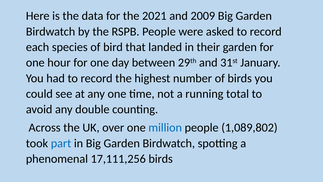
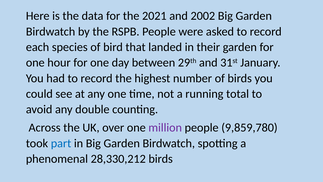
2009: 2009 -> 2002 (203, 16)
million colour: blue -> purple (165, 127)
1,089,802: 1,089,802 -> 9,859,780 (249, 127)
17,111,256: 17,111,256 -> 28,330,212 (118, 159)
